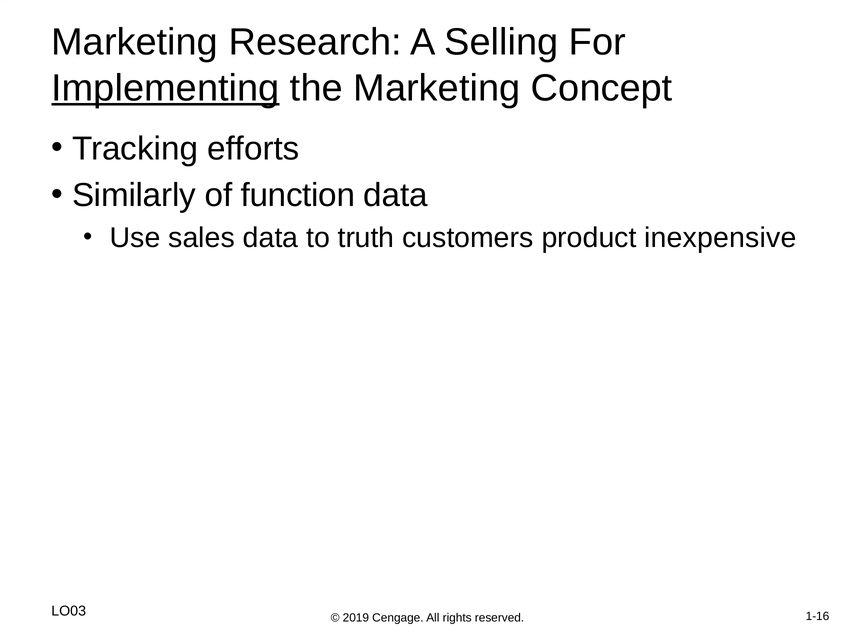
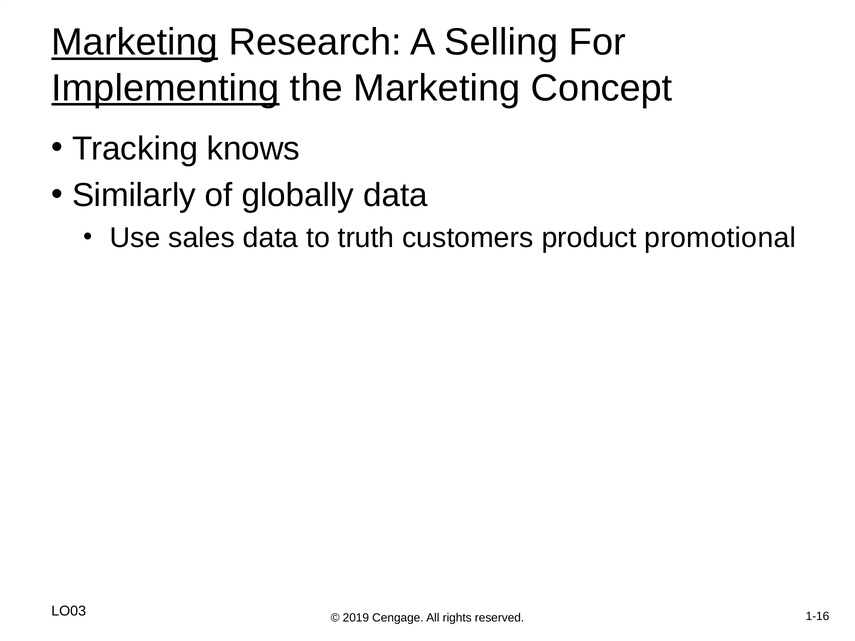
Marketing underline: none -> present (135, 42)
efforts: efforts -> knows (253, 149)
function: function -> globally (298, 195)
inexpensive: inexpensive -> promotional (720, 238)
